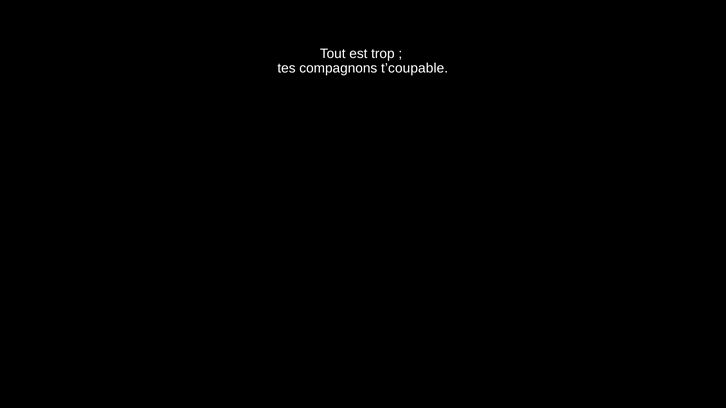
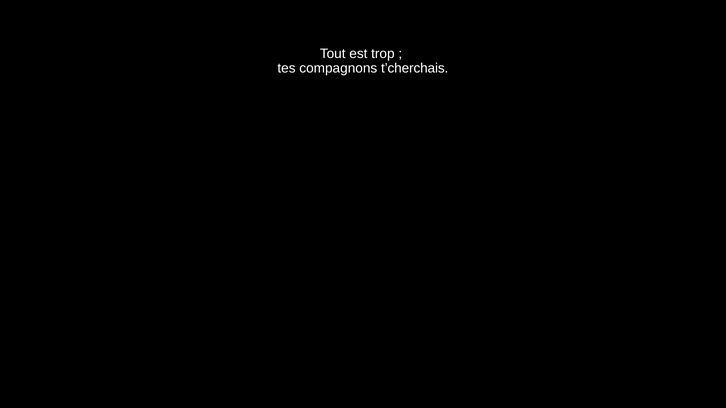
t’coupable: t’coupable -> t’cherchais (415, 68)
